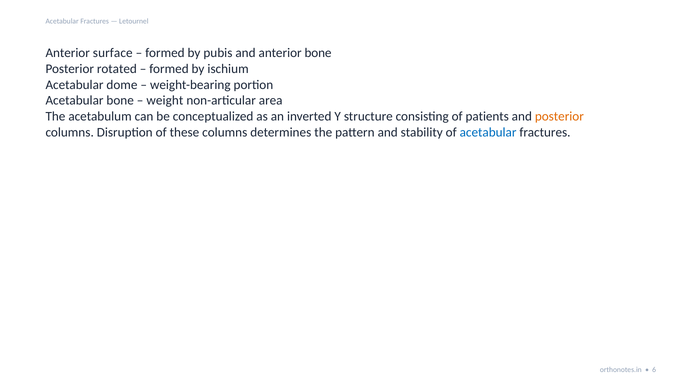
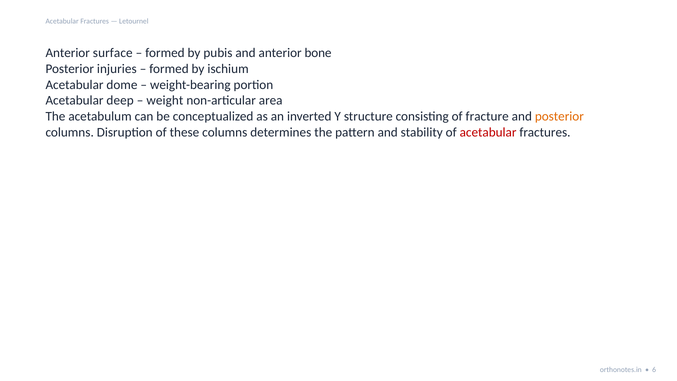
rotated: rotated -> injuries (117, 69)
Acetabular bone: bone -> deep (120, 101)
patients: patients -> fracture (487, 116)
acetabular colour: blue -> red (488, 132)
